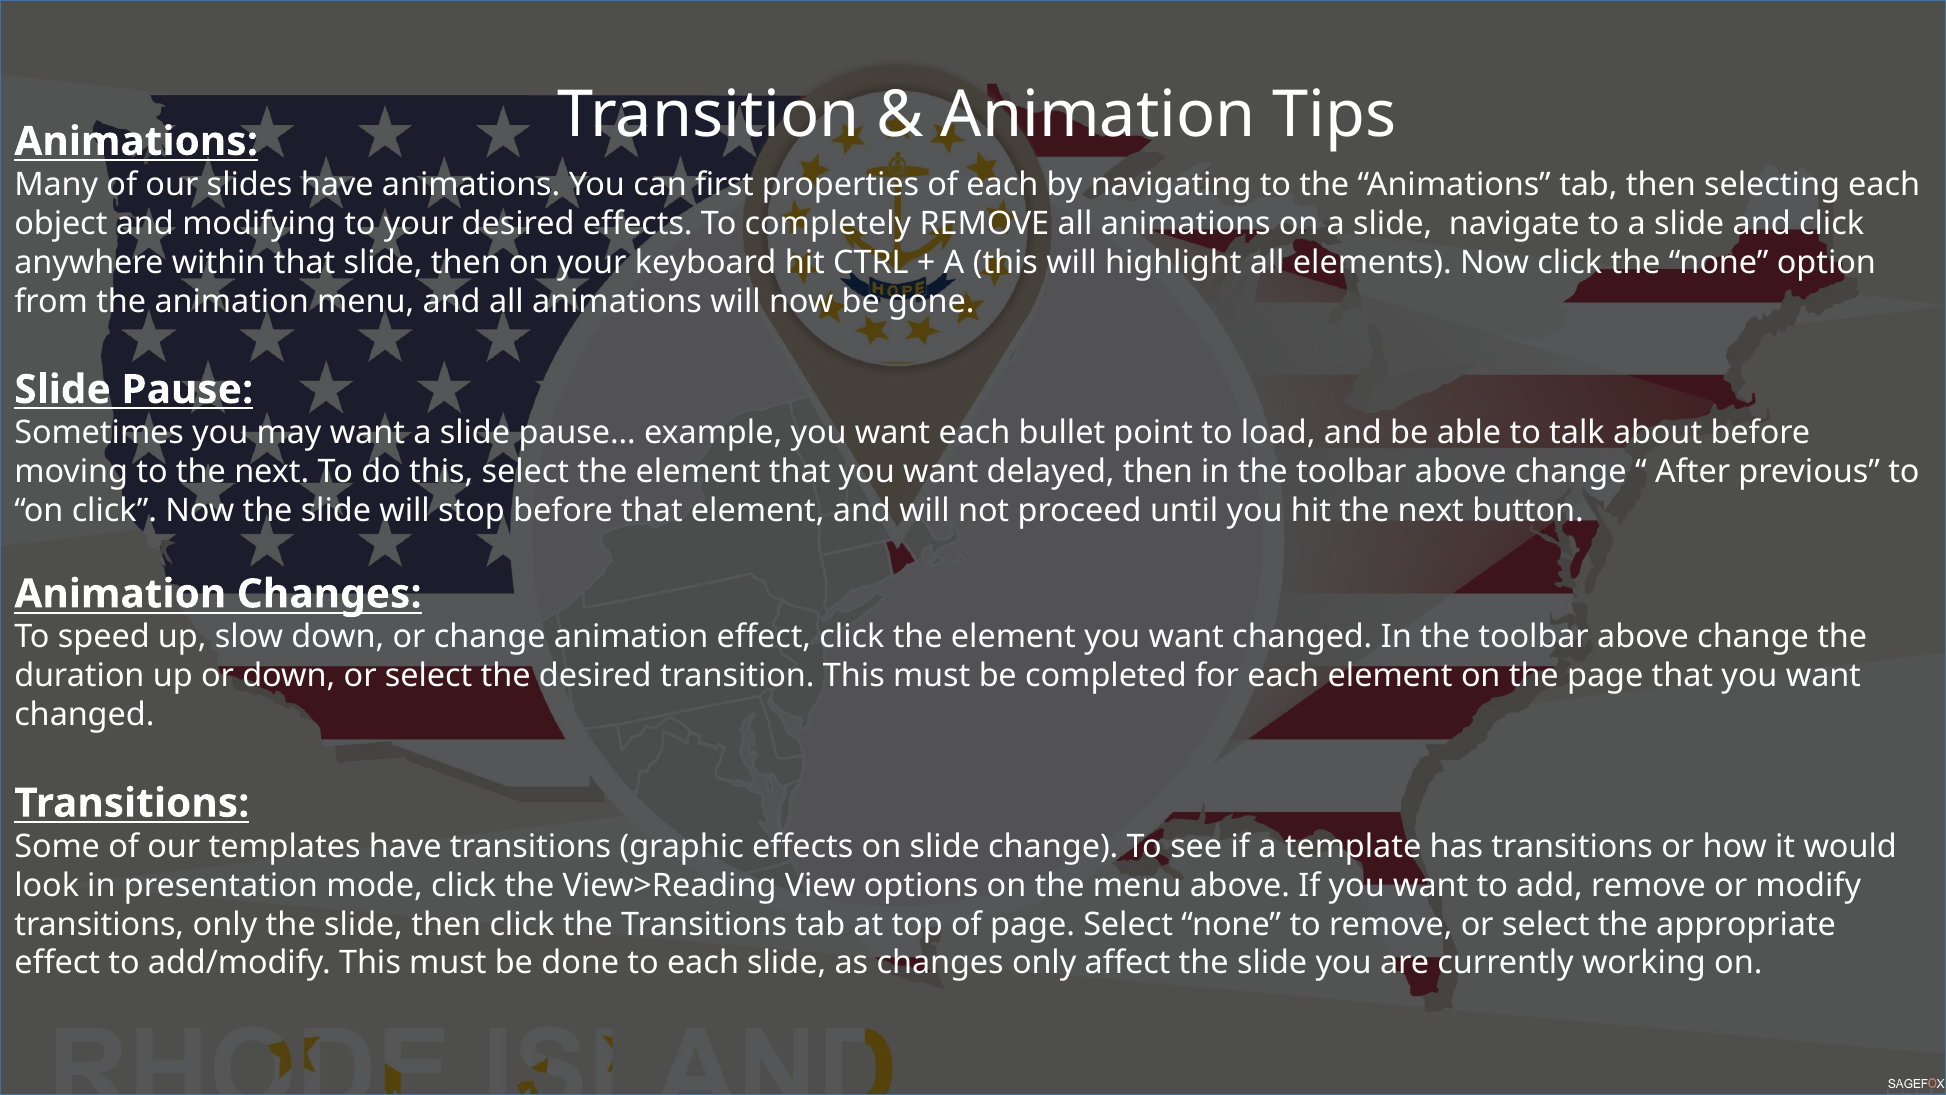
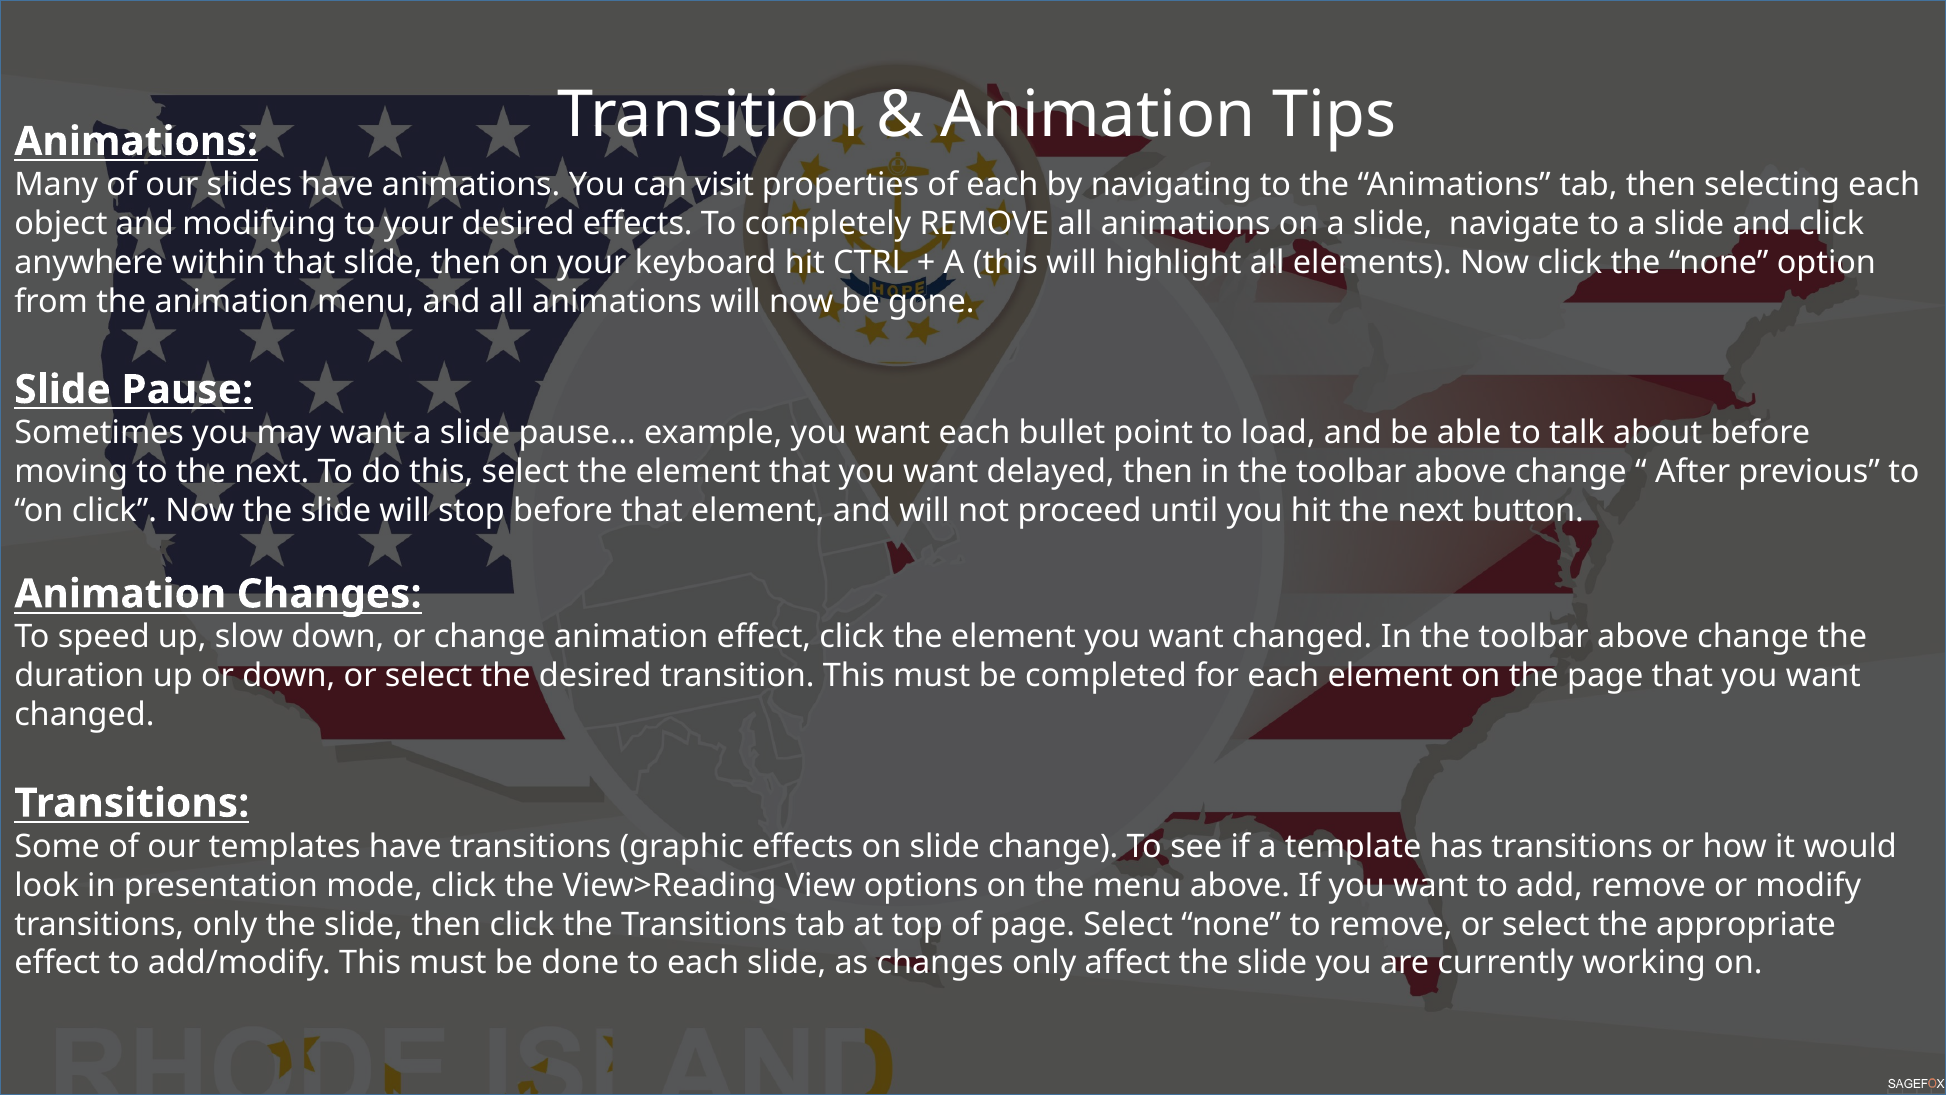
first: first -> visit (724, 185)
